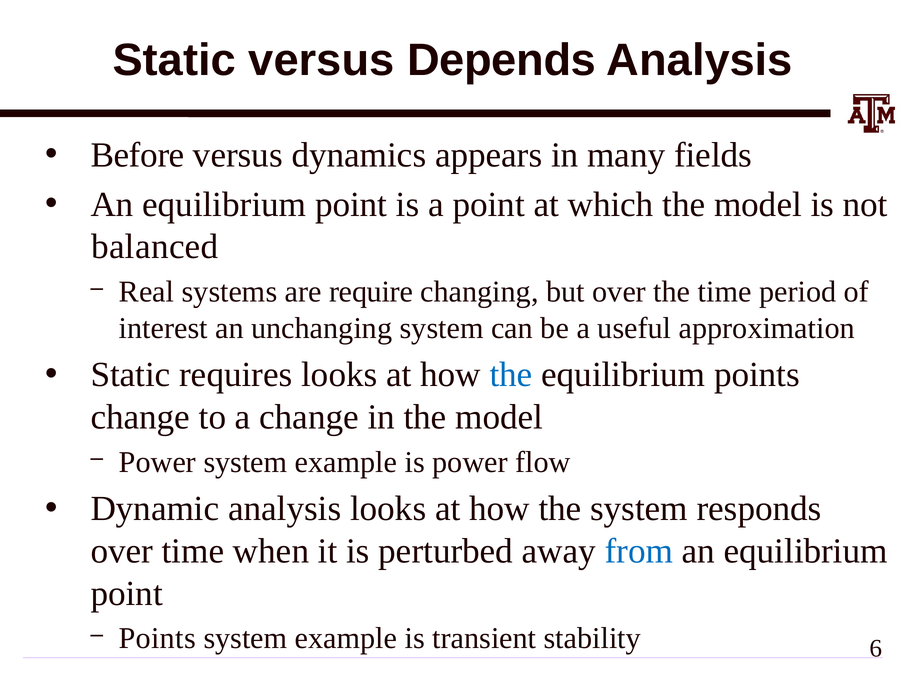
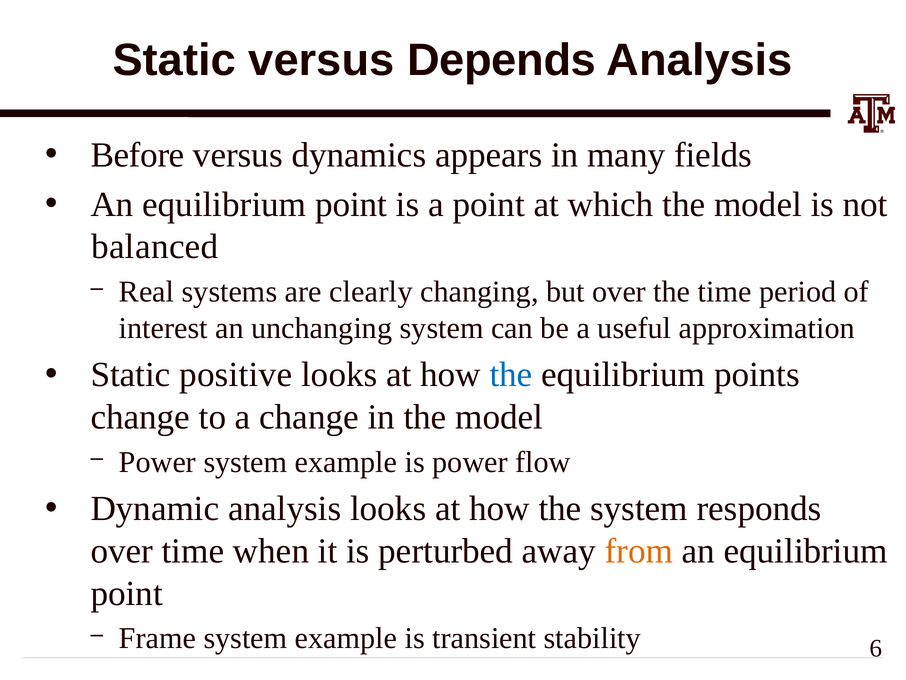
require: require -> clearly (371, 292)
requires: requires -> positive (236, 375)
from colour: blue -> orange (639, 551)
Points: Points -> Frame (157, 638)
